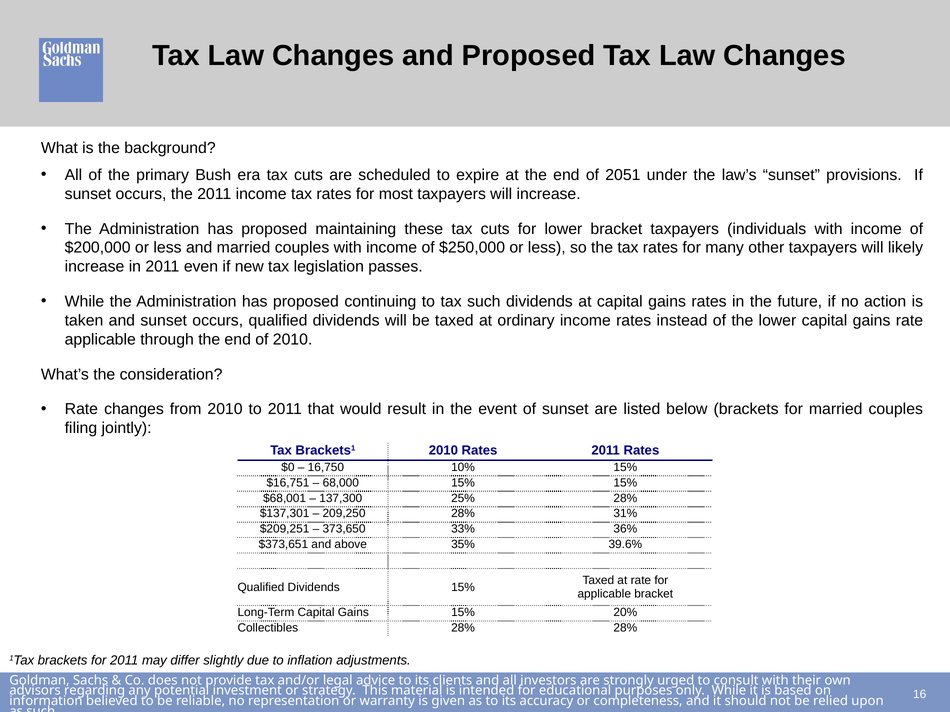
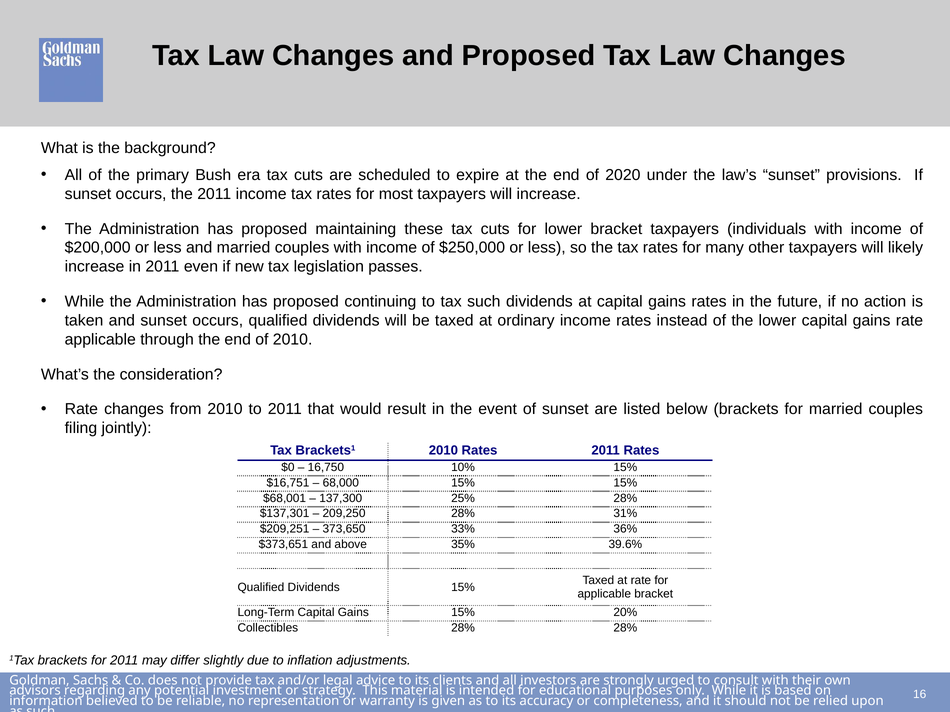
2051: 2051 -> 2020 (623, 175)
